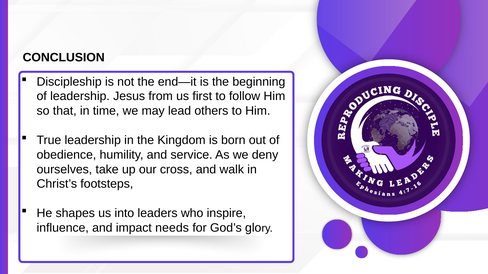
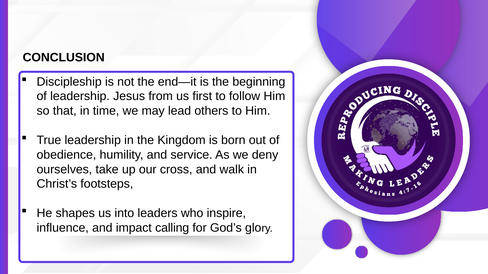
needs: needs -> calling (172, 228)
